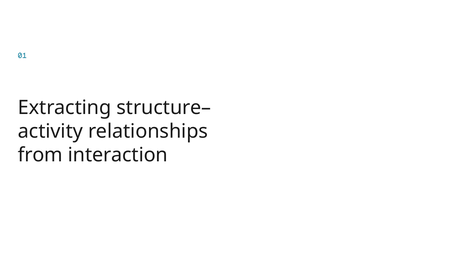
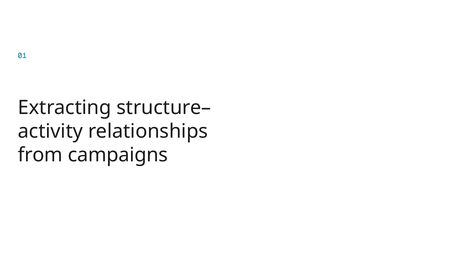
interaction: interaction -> campaigns (118, 155)
